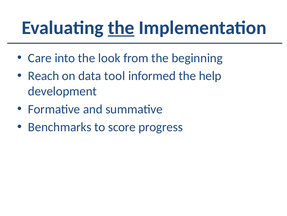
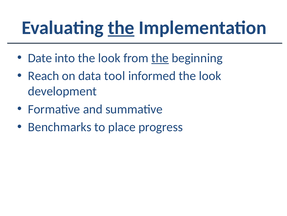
Care: Care -> Date (40, 58)
the underline: none -> present (160, 58)
informed the help: help -> look (210, 76)
score: score -> place (122, 127)
